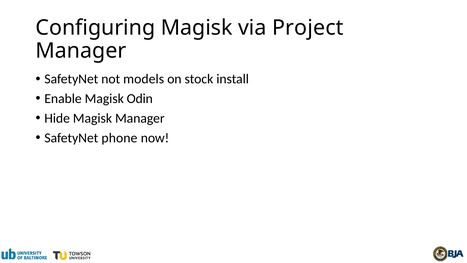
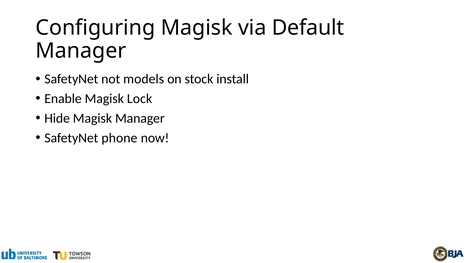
Project: Project -> Default (308, 28)
Odin: Odin -> Lock (140, 99)
